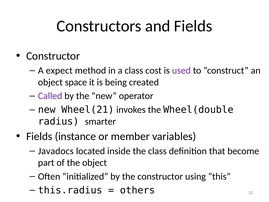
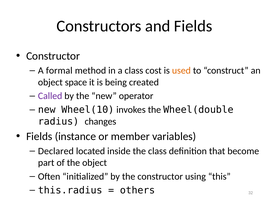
expect: expect -> formal (59, 70)
used colour: purple -> orange (181, 70)
Wheel(21: Wheel(21 -> Wheel(10 (88, 110)
smarter: smarter -> changes (100, 121)
Javadocs: Javadocs -> Declared (56, 151)
